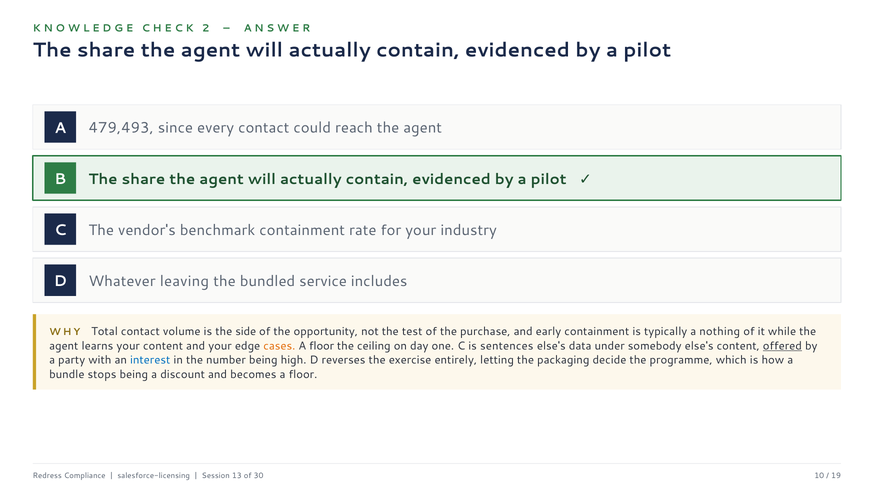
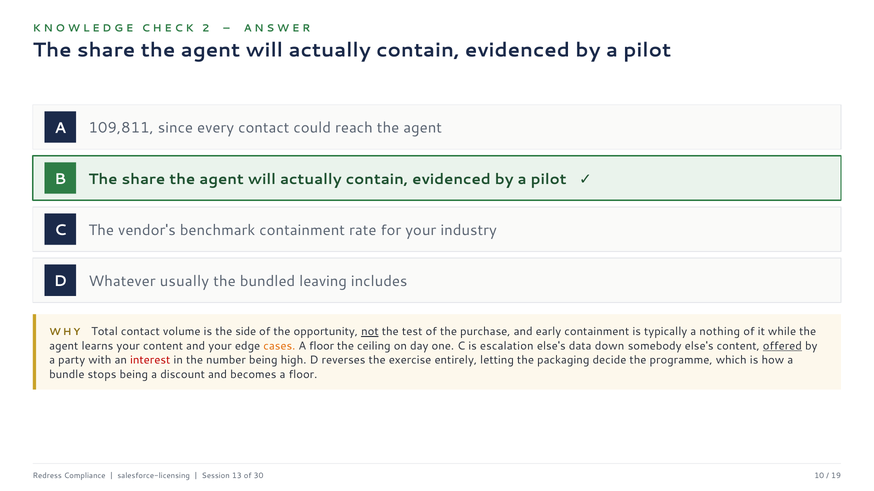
479,493: 479,493 -> 109,811 (121, 128)
leaving: leaving -> usually (184, 282)
service: service -> leaving (323, 282)
not underline: none -> present (370, 332)
sentences: sentences -> escalation (507, 346)
under: under -> down (610, 346)
interest colour: blue -> red (150, 361)
